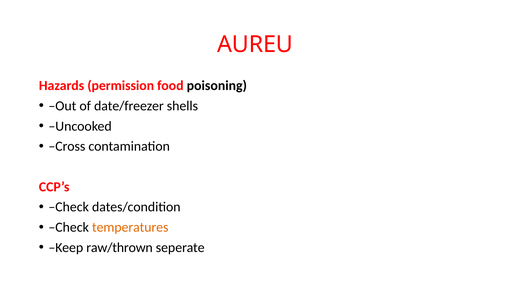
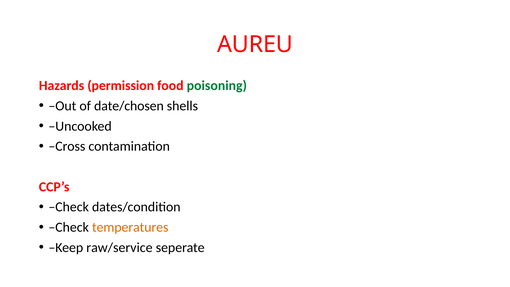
poisoning colour: black -> green (217, 86)
date/freezer: date/freezer -> date/chosen (129, 106)
raw/thrown: raw/thrown -> raw/service (119, 247)
